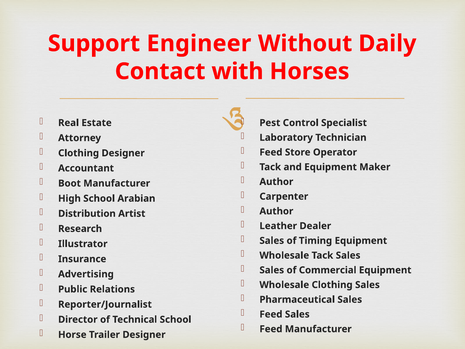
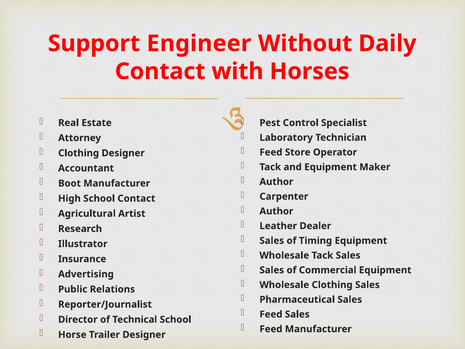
School Arabian: Arabian -> Contact (136, 198)
Distribution: Distribution -> Agricultural (87, 213)
